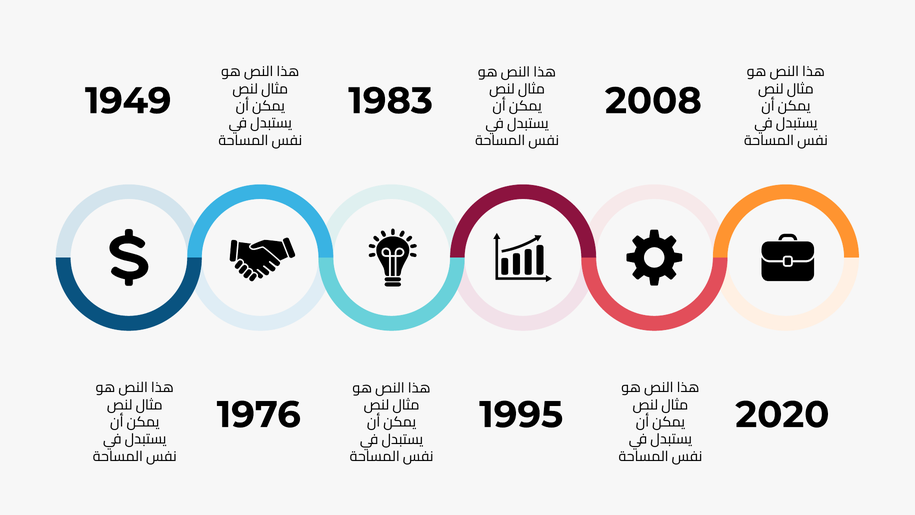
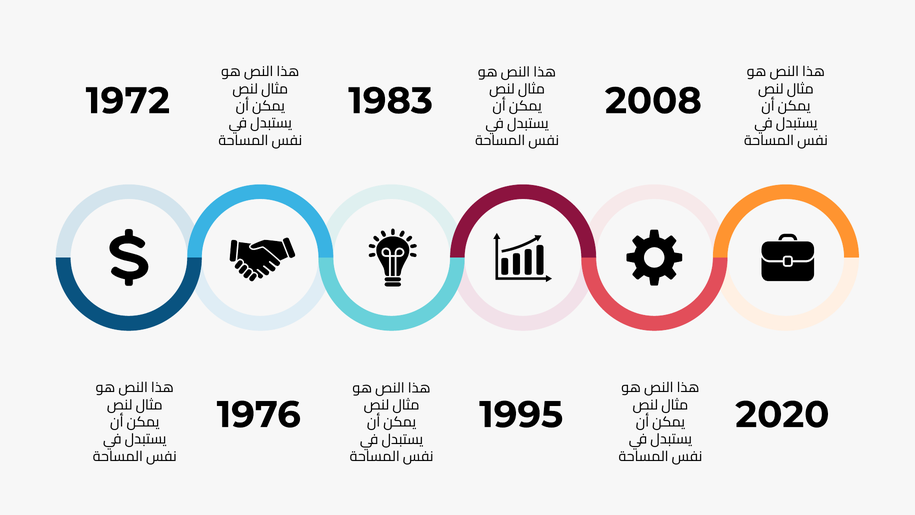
1949: 1949 -> 1972 (128, 101)
